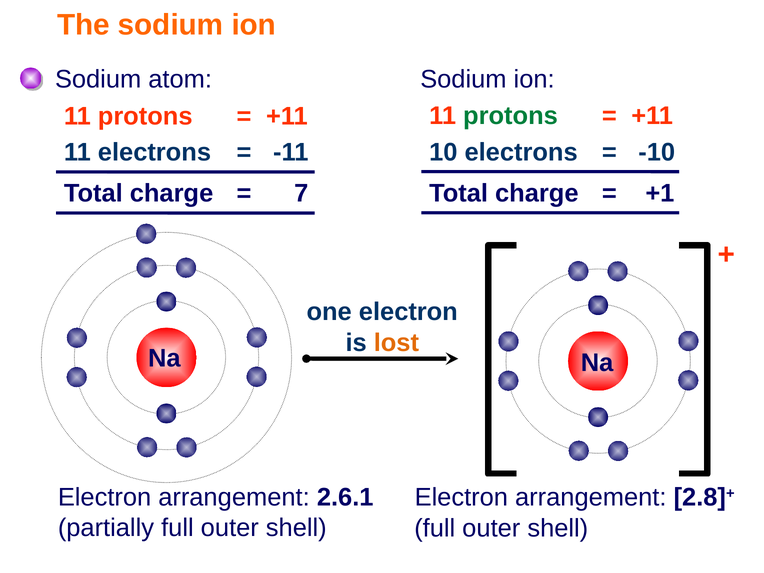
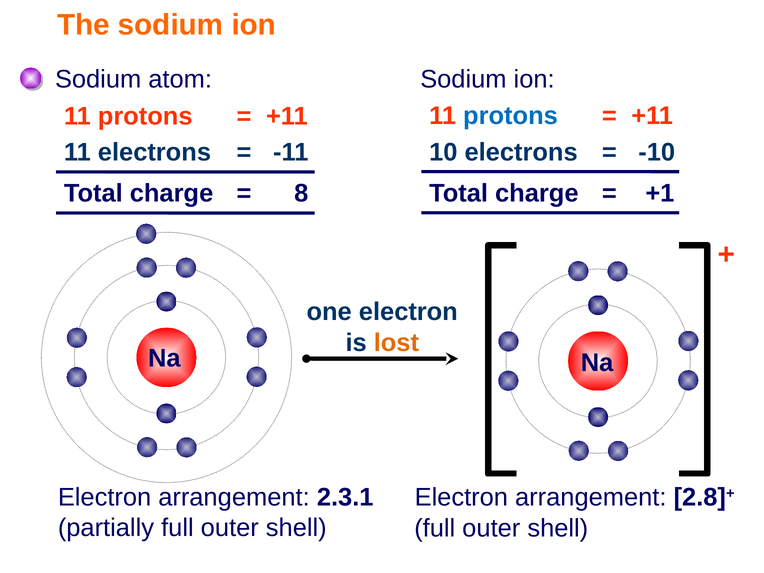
protons colour: green -> blue (510, 116)
7: 7 -> 8 (301, 193)
2.6.1: 2.6.1 -> 2.3.1 (345, 497)
